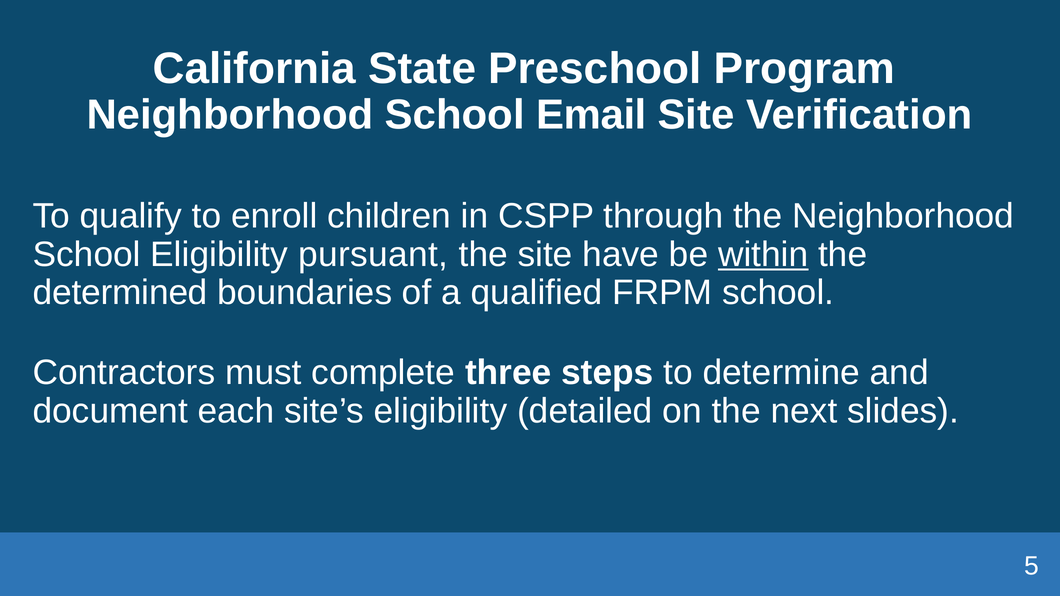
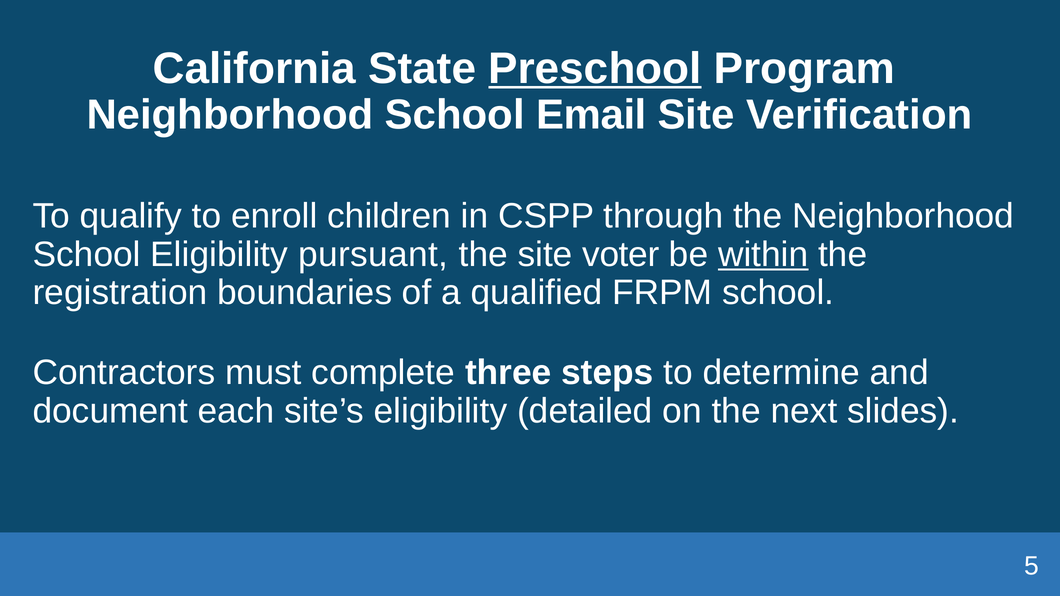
Preschool underline: none -> present (595, 68)
have: have -> voter (621, 255)
determined: determined -> registration (120, 293)
